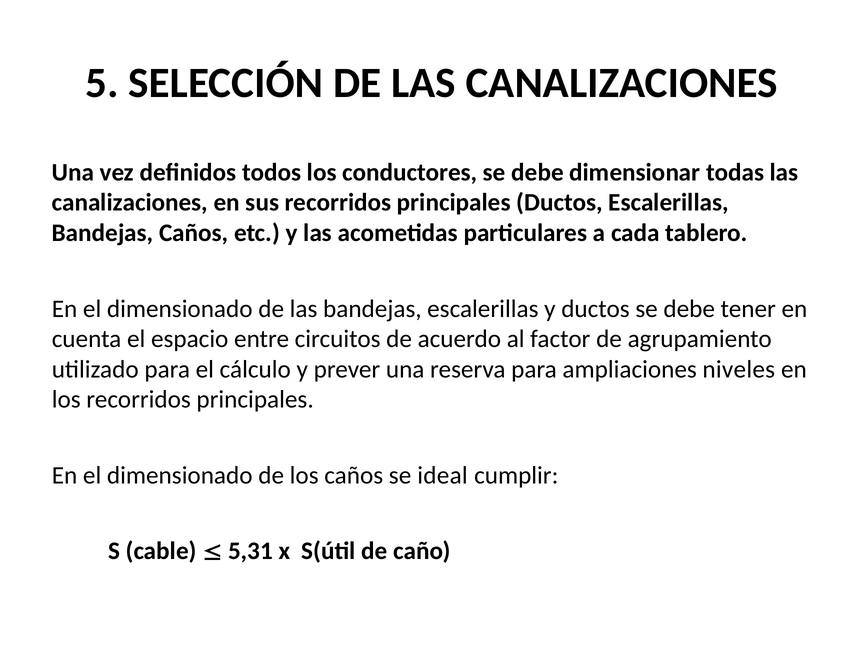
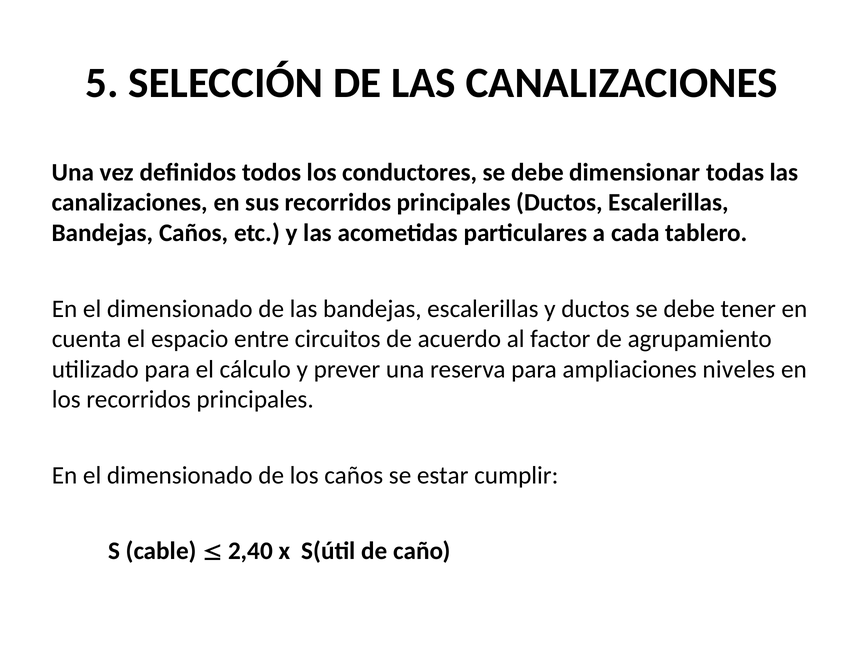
ideal: ideal -> estar (443, 475)
5,31: 5,31 -> 2,40 (250, 551)
